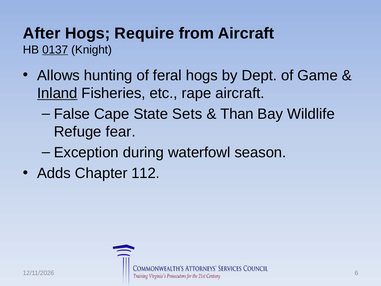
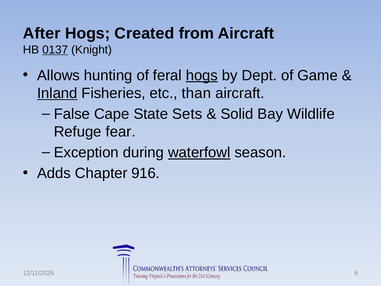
Require: Require -> Created (144, 33)
hogs underline: none -> present (202, 75)
rape: rape -> than (196, 93)
Than: Than -> Solid (237, 114)
waterfowl underline: none -> present (199, 152)
112: 112 -> 916 (146, 173)
